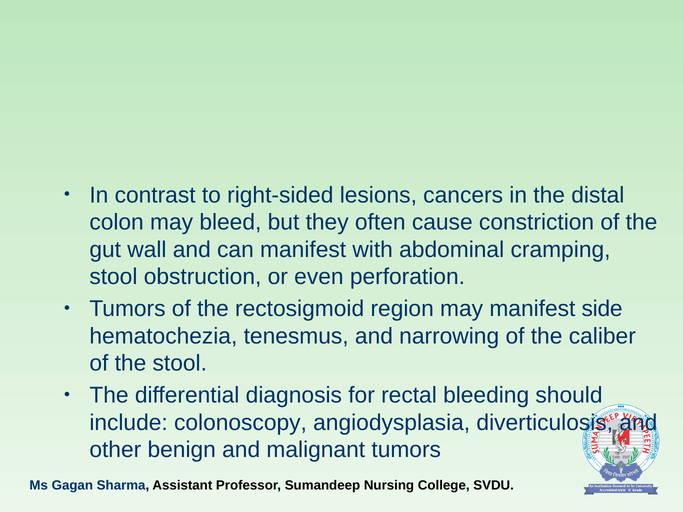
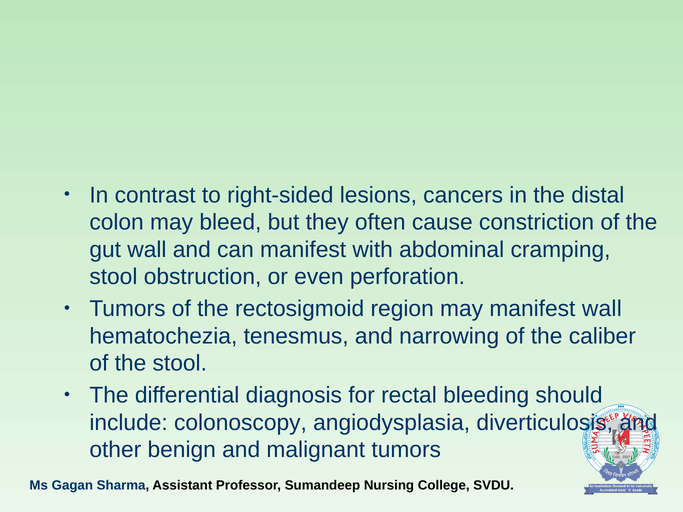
manifest side: side -> wall (602, 309)
